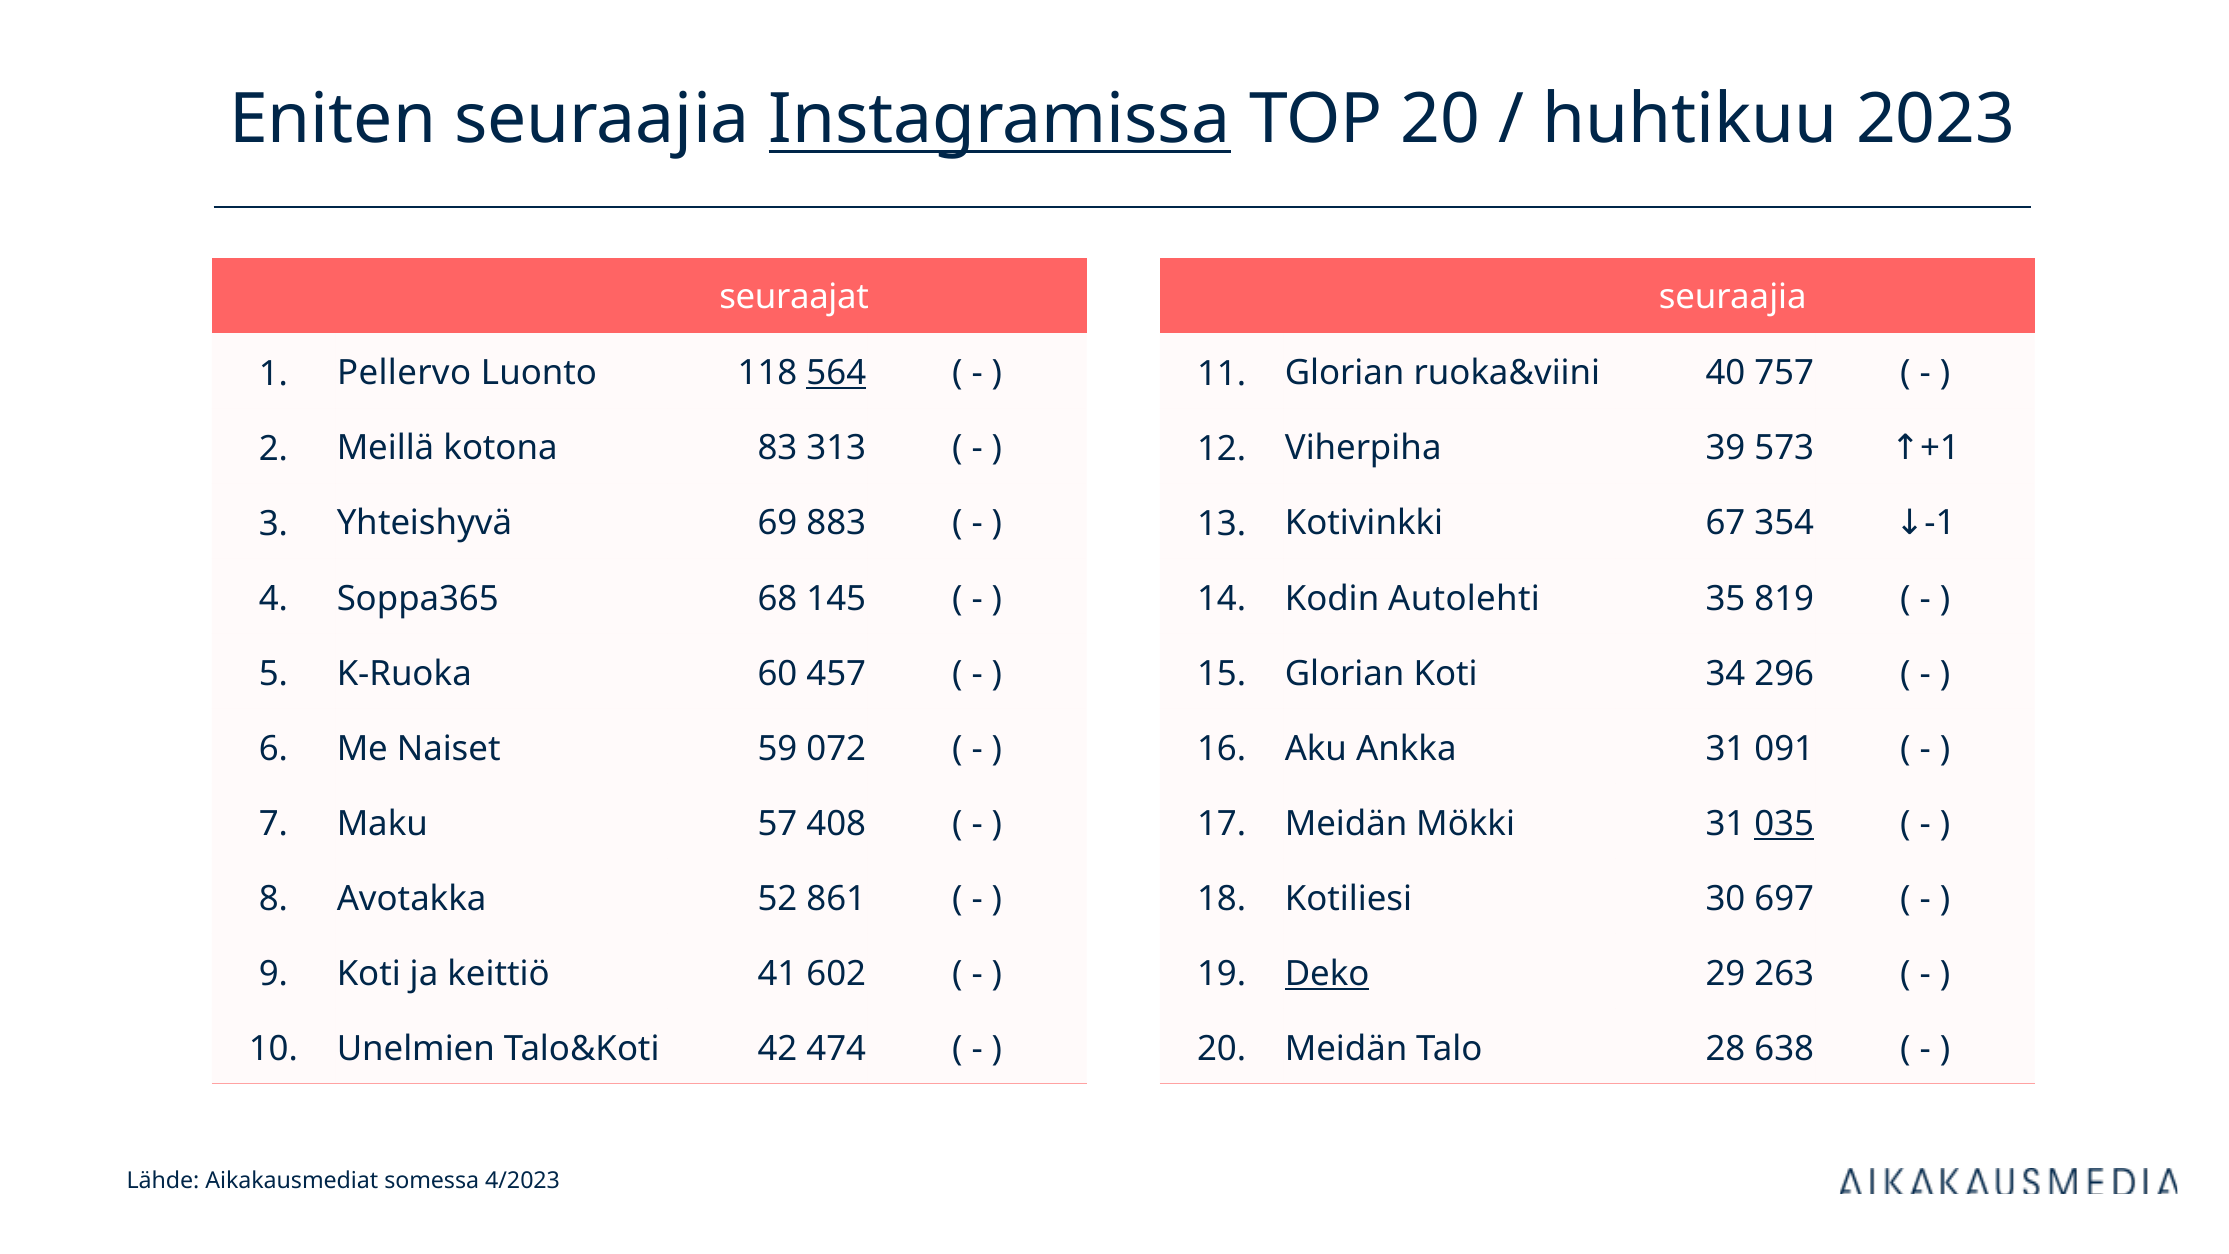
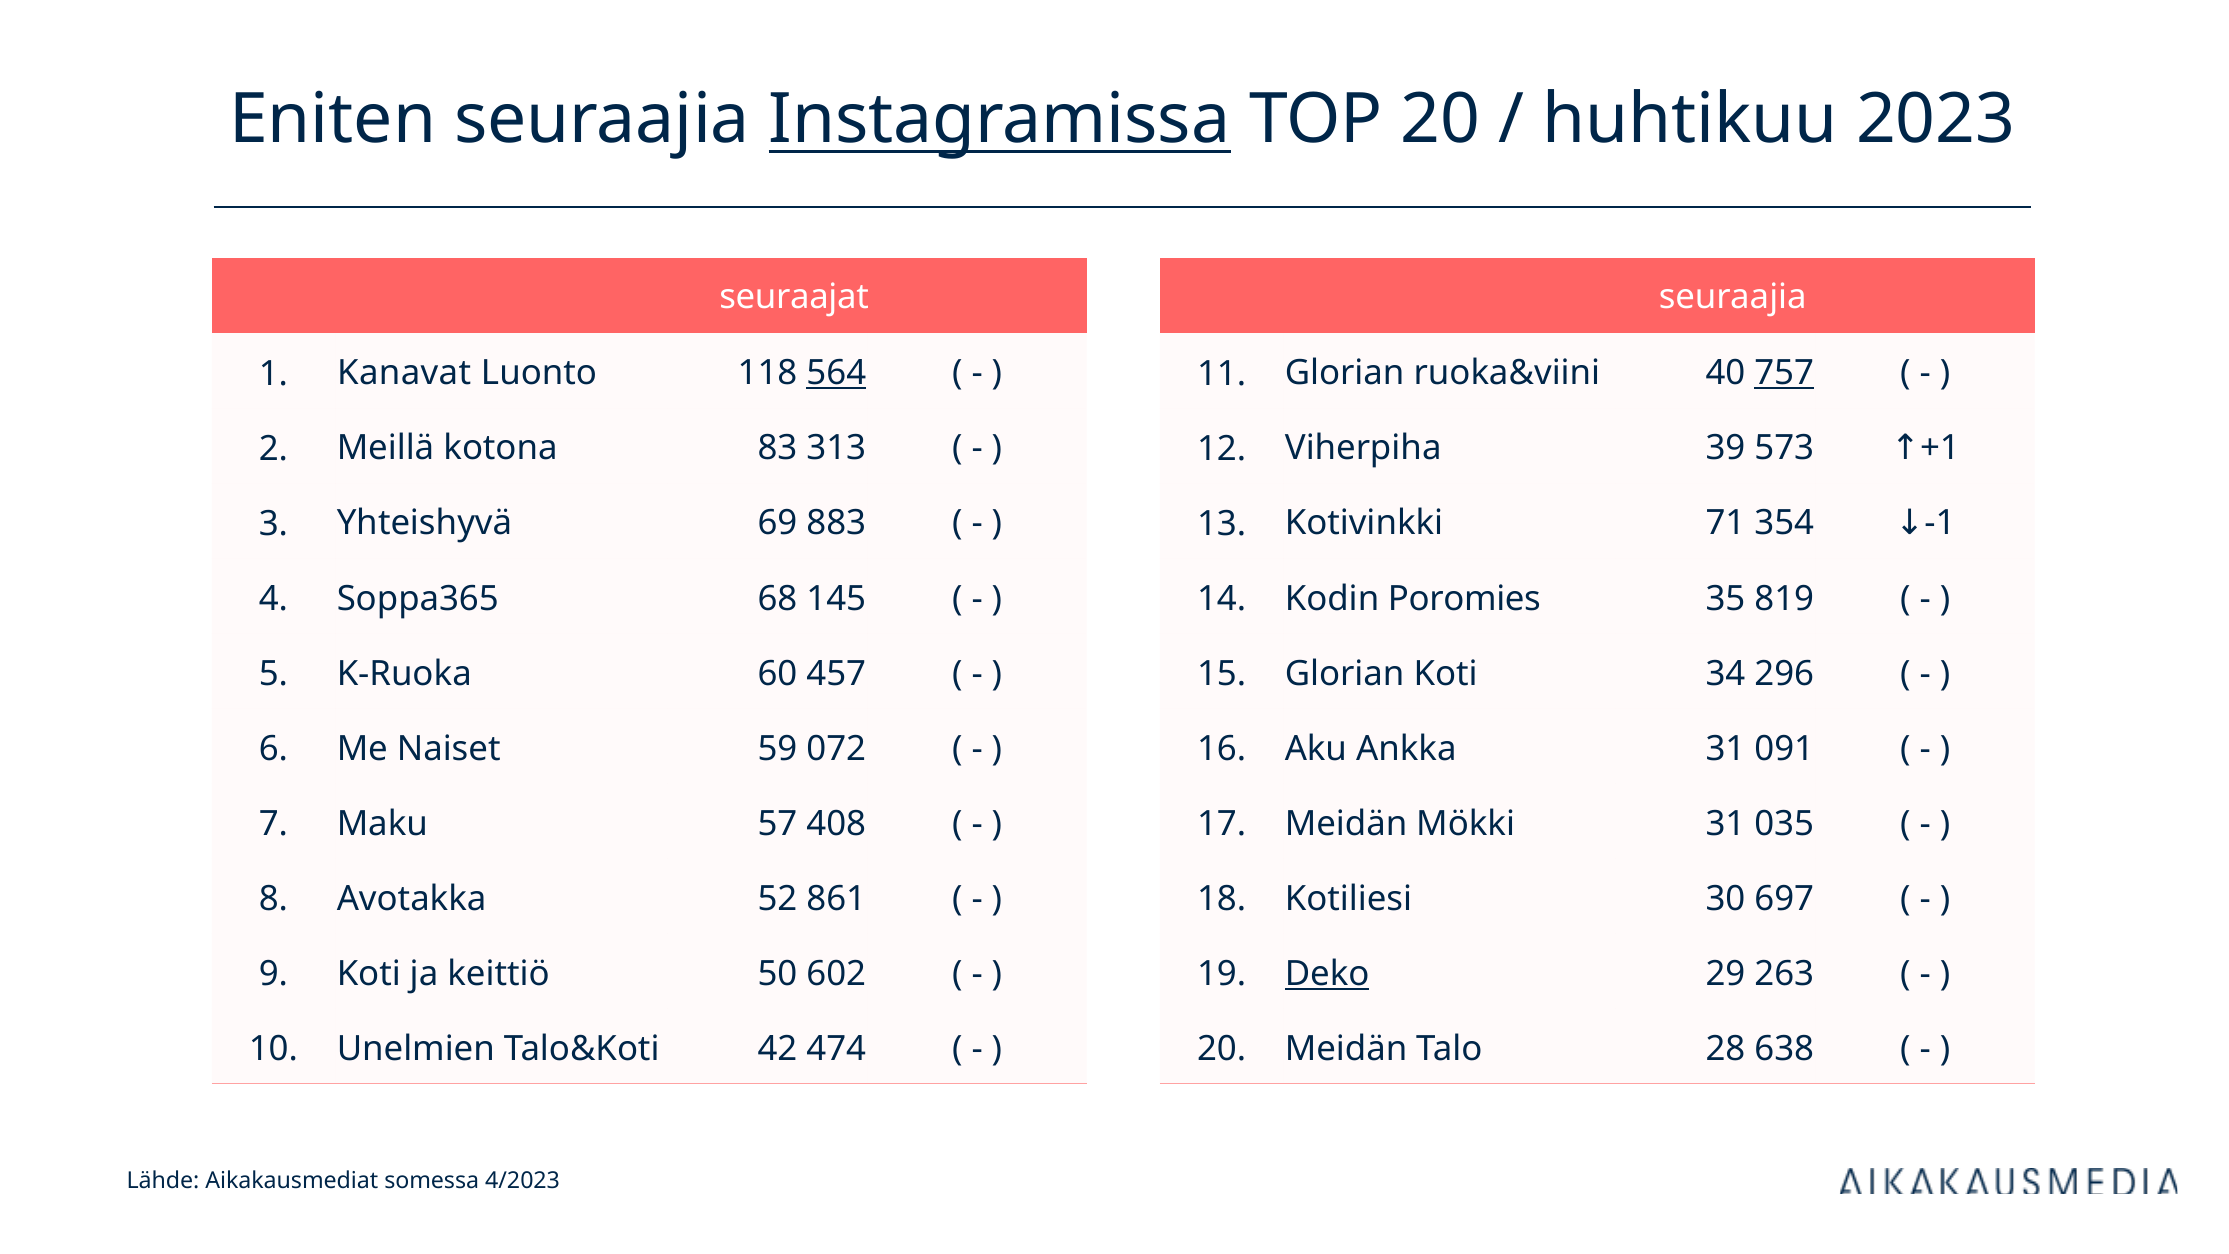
Pellervo: Pellervo -> Kanavat (404, 373)
757 underline: none -> present (1784, 373)
67: 67 -> 71 (1726, 523)
Autolehti: Autolehti -> Poromies (1464, 598)
035 underline: present -> none (1784, 824)
41: 41 -> 50 (777, 974)
